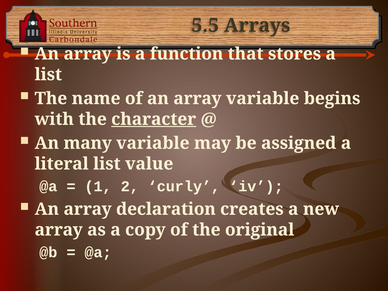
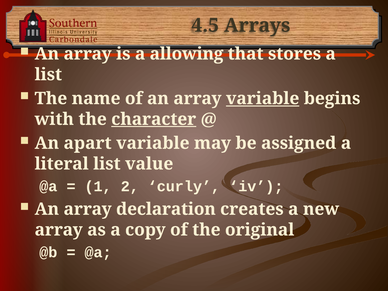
5.5: 5.5 -> 4.5 (205, 25)
function: function -> allowing (187, 54)
variable underline: none -> present (263, 98)
many: many -> apart (88, 143)
